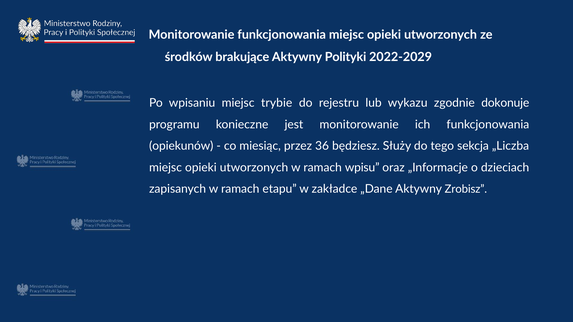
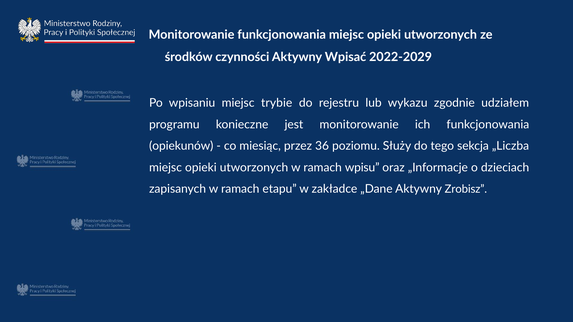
brakujące: brakujące -> czynności (242, 57)
Polityki: Polityki -> Wpisać (345, 57)
dokonuje: dokonuje -> udziałem (505, 103)
będziesz: będziesz -> poziomu (356, 146)
